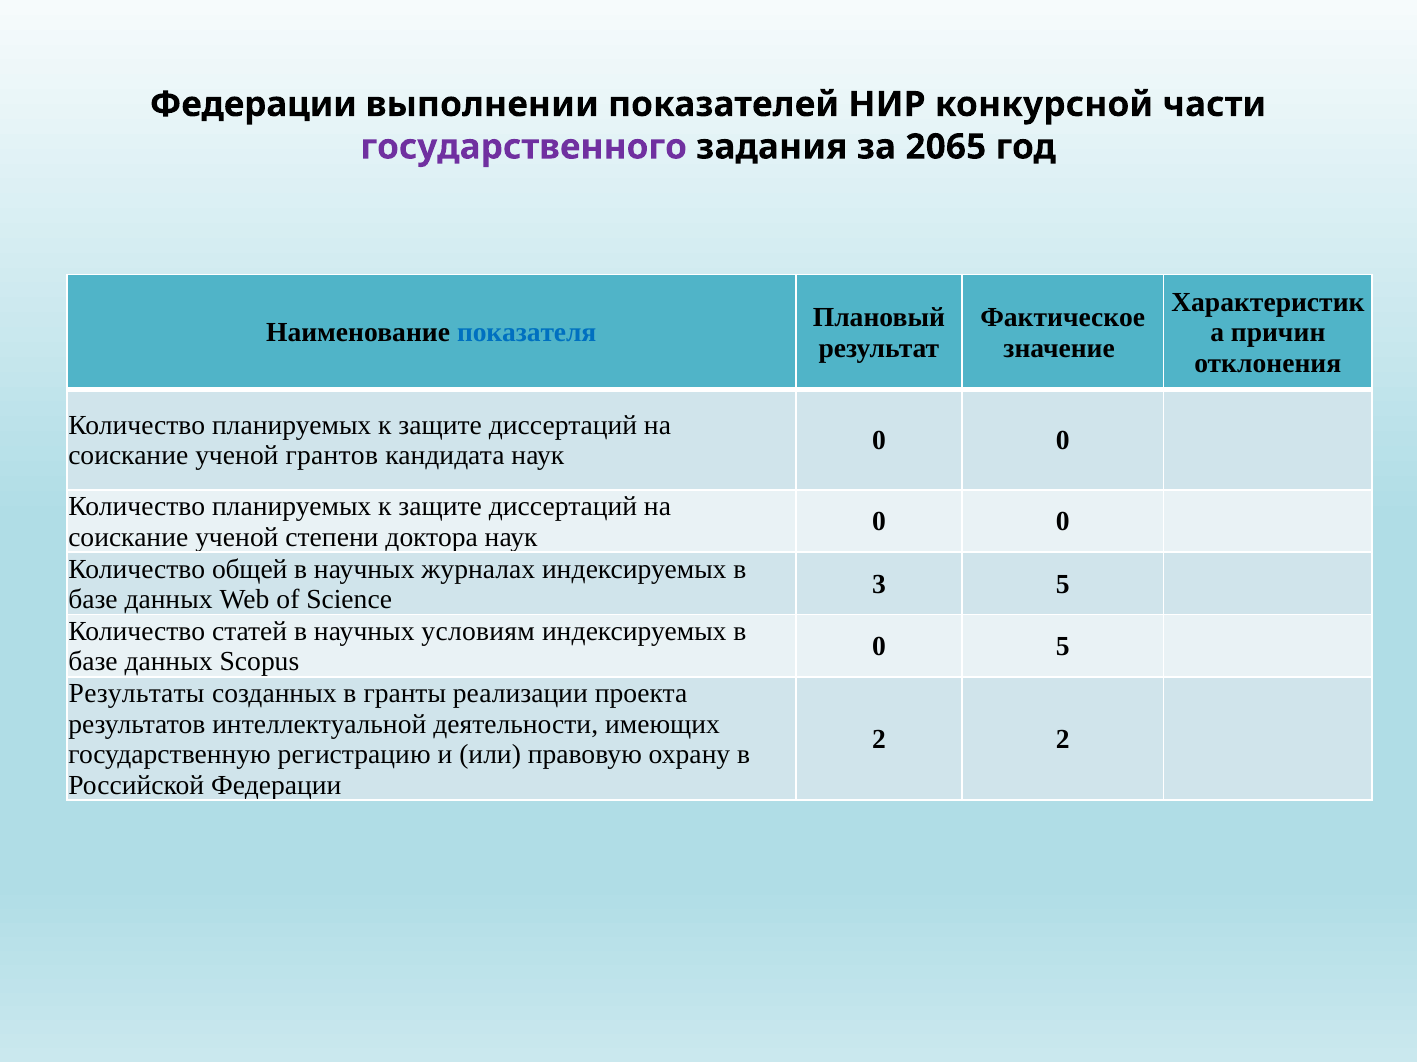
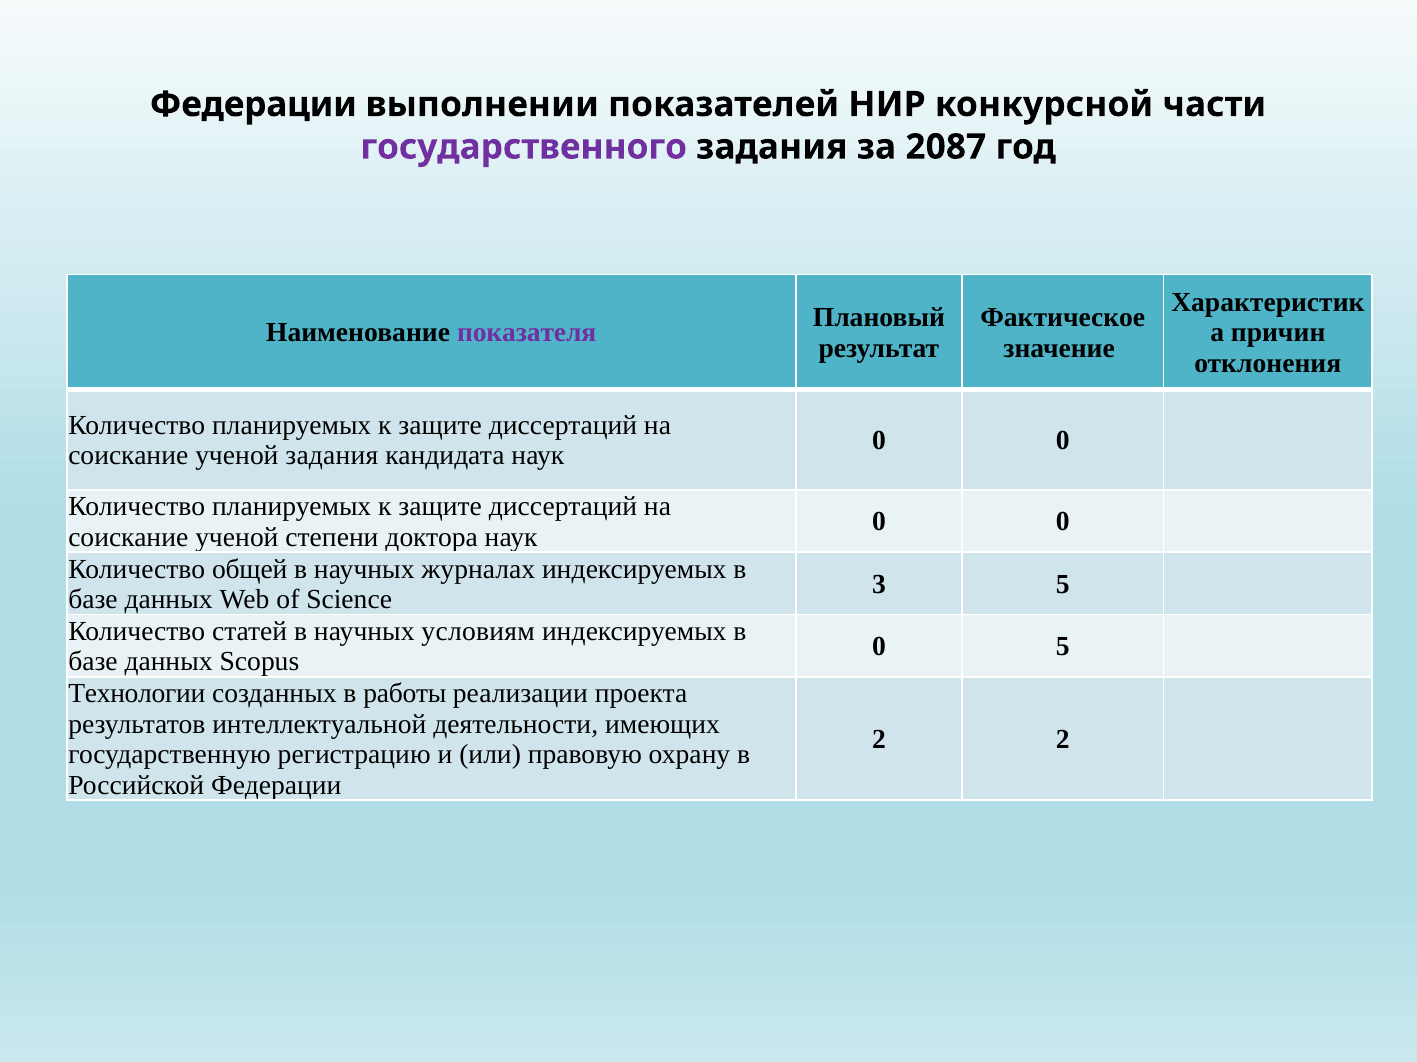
2065: 2065 -> 2087 (946, 147)
показателя colour: blue -> purple (527, 333)
ученой грантов: грантов -> задания (332, 456)
Результаты: Результаты -> Технологии (137, 694)
гранты: гранты -> работы (405, 694)
